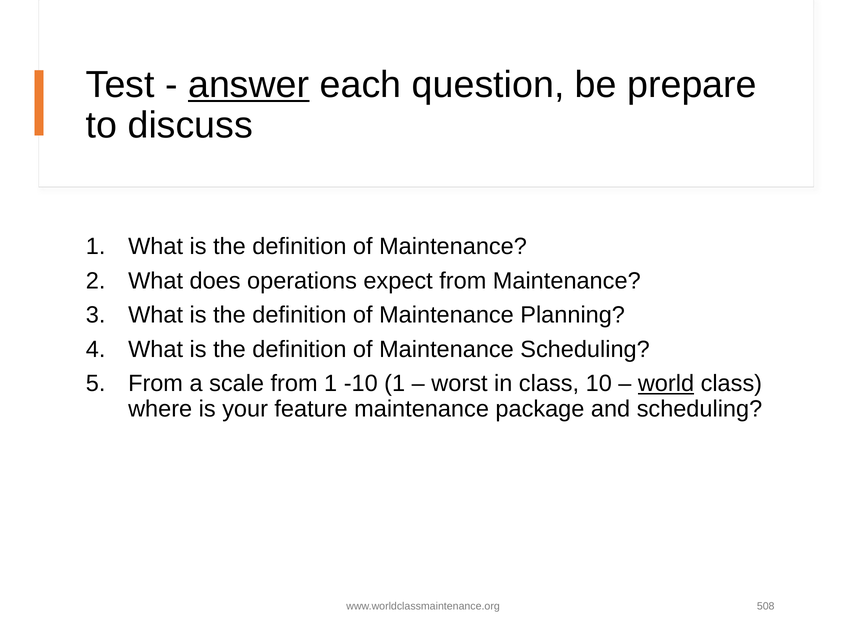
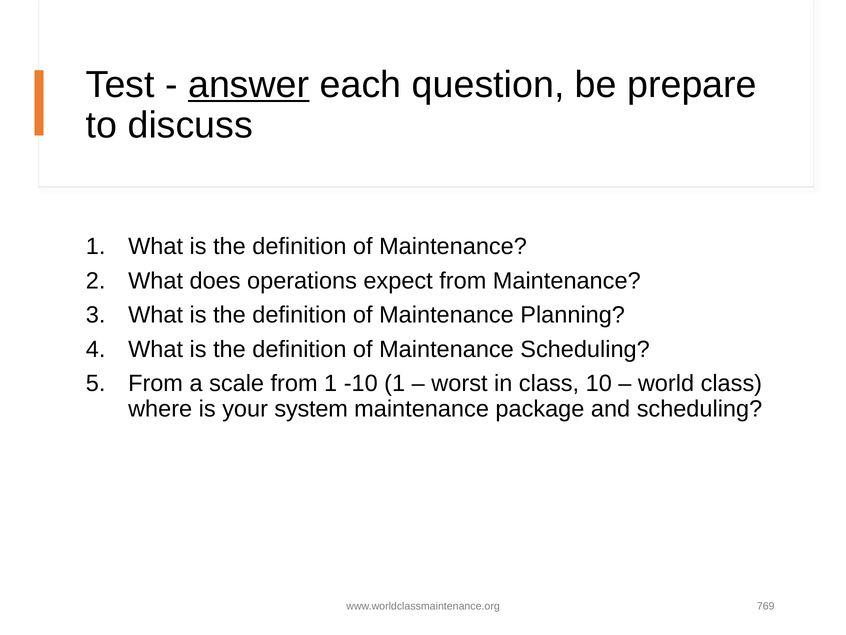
world underline: present -> none (666, 383)
feature: feature -> system (311, 409)
508: 508 -> 769 (766, 606)
